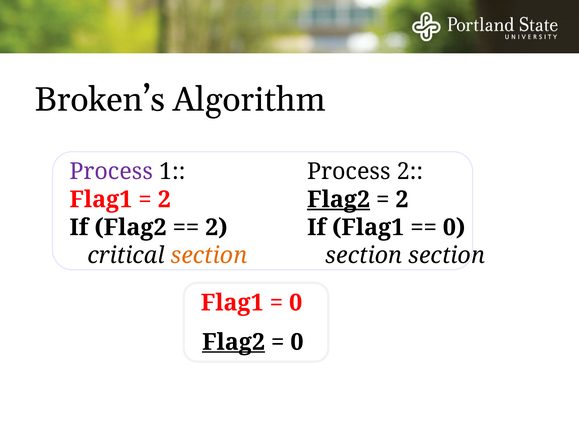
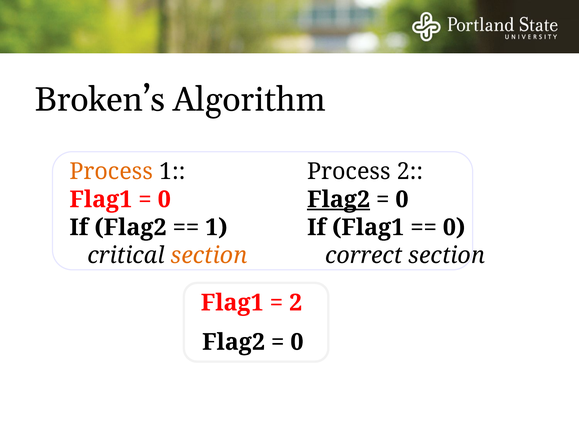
Process colour: purple -> orange (111, 172)
2: 2 -> 0 (164, 200)
2: 2 -> 0 (402, 200)
2: 2 -> 1 (216, 228)
section: section -> correct (364, 256)
0: 0 -> 2 (296, 303)
Flag2 underline: present -> none (234, 342)
